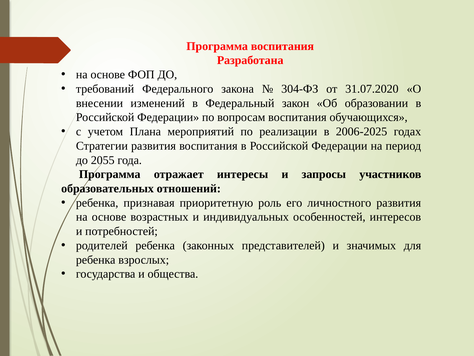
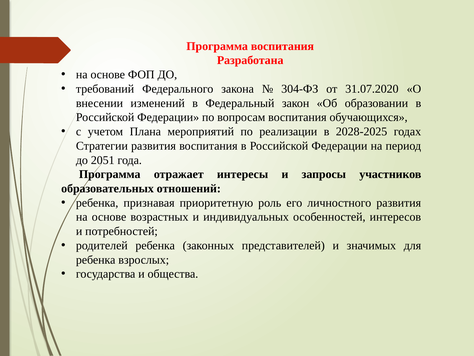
2006-2025: 2006-2025 -> 2028-2025 (362, 131)
2055: 2055 -> 2051 (103, 160)
